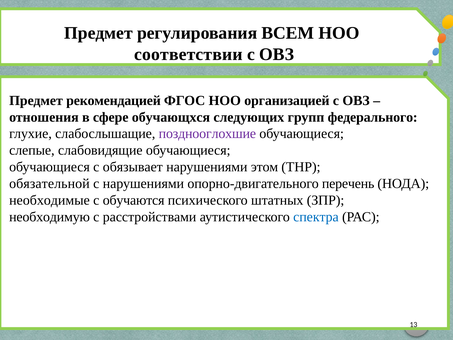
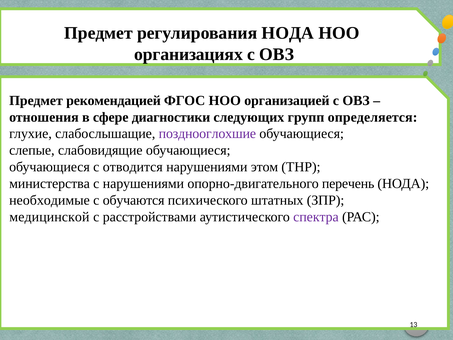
регулирования ВСЕМ: ВСЕМ -> НОДА (288, 33)
соответствии: соответствии -> организациях (189, 54)
обучающхся: обучающхся -> диагностики (171, 117)
федерального: федерального -> определяется (373, 117)
обязывает: обязывает -> отводится (133, 167)
обязательной: обязательной -> министерства (50, 183)
необходимую: необходимую -> медицинской (49, 217)
спектра colour: blue -> purple (316, 217)
